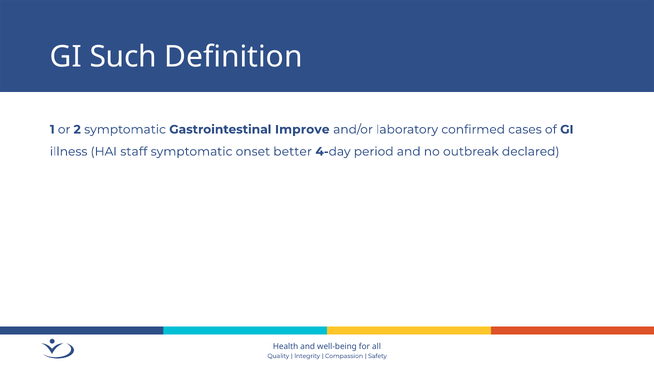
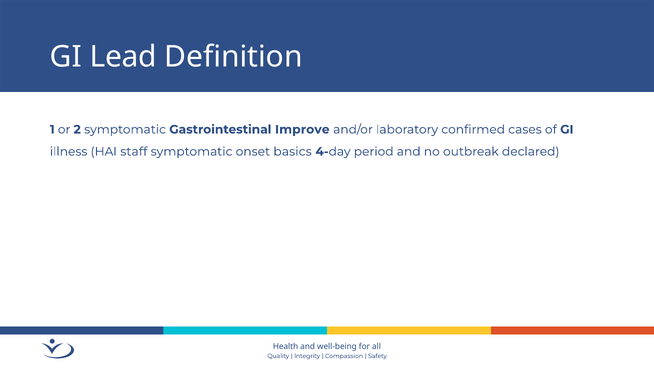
Such: Such -> Lead (123, 57)
better: better -> basics (293, 152)
